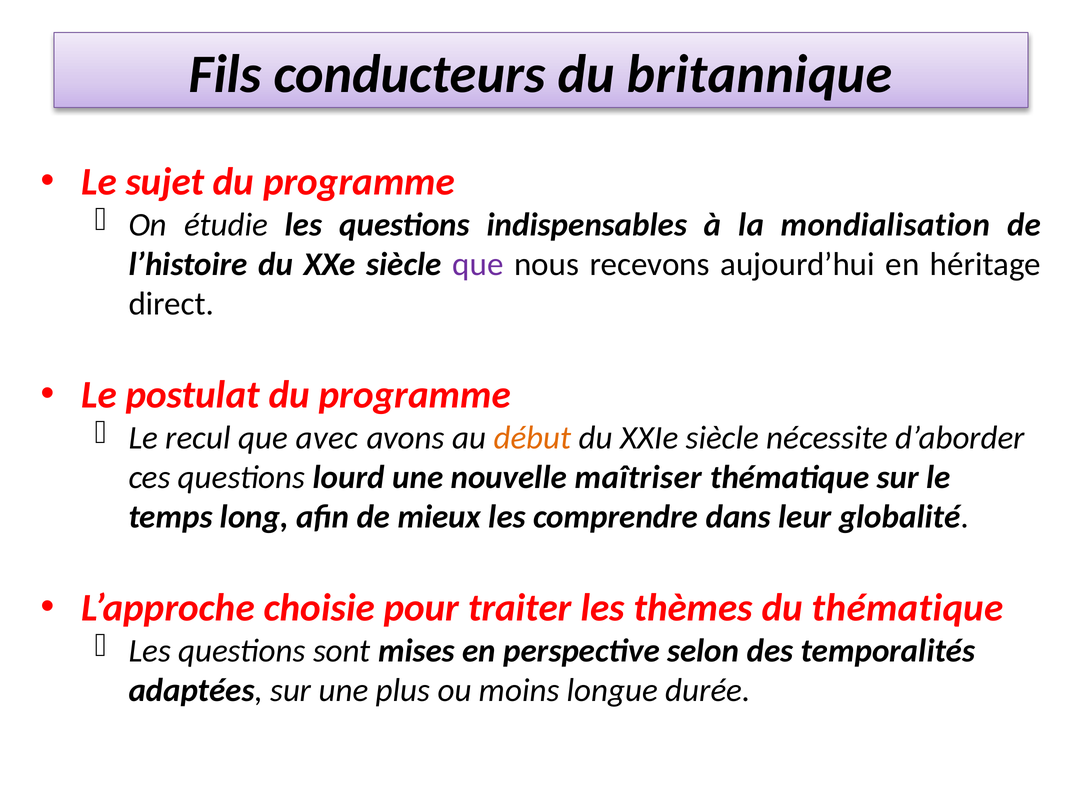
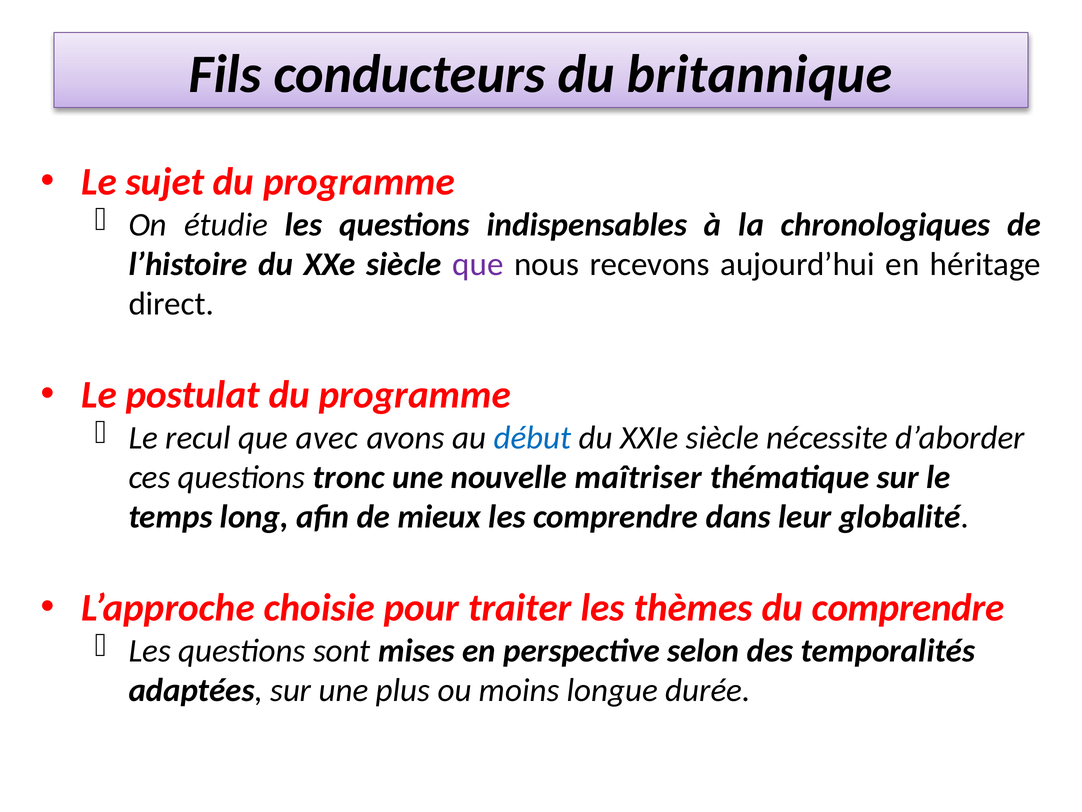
mondialisation: mondialisation -> chronologiques (886, 225)
début colour: orange -> blue (532, 437)
lourd: lourd -> tronc (349, 477)
du thématique: thématique -> comprendre (908, 607)
